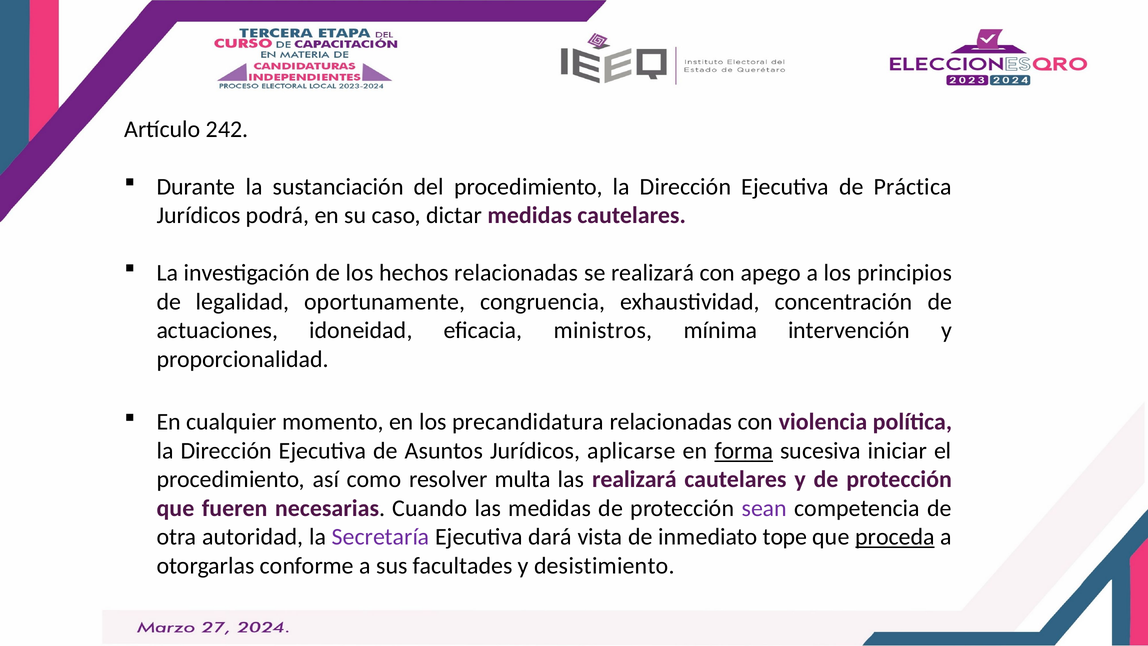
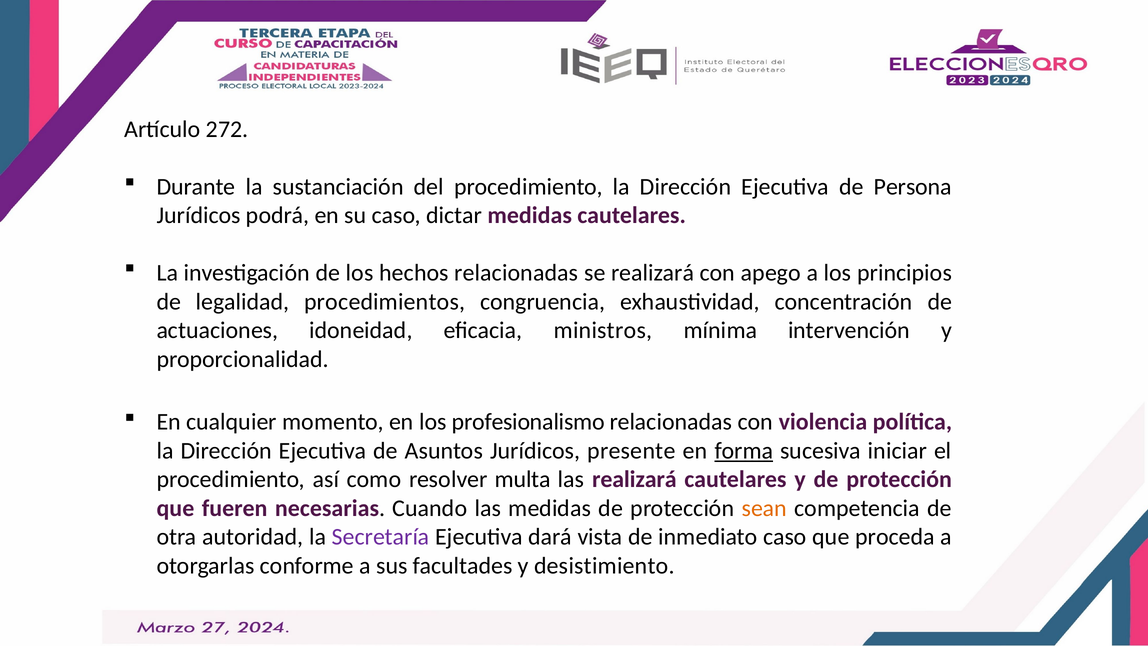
242: 242 -> 272 (227, 129)
Práctica: Práctica -> Persona (913, 187)
oportunamente: oportunamente -> procedimientos (385, 302)
precandidatura: precandidatura -> profesionalismo (528, 422)
aplicarse: aplicarse -> presente (631, 451)
sean colour: purple -> orange (764, 508)
inmediato tope: tope -> caso (785, 537)
proceda underline: present -> none (895, 537)
